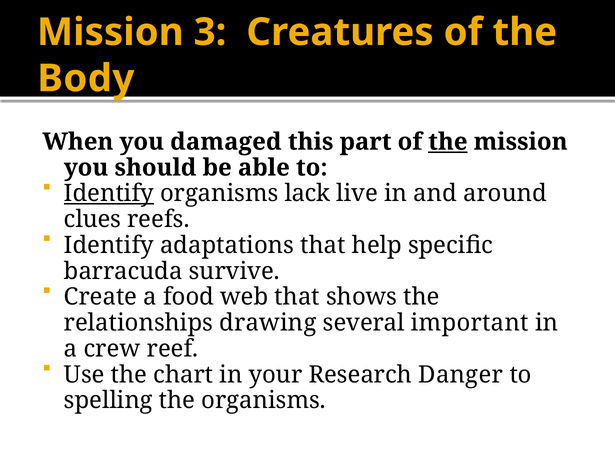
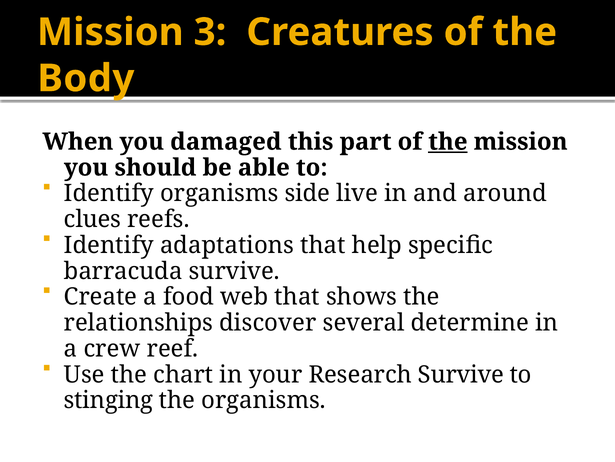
Identify underline: present -> none (109, 193)
lack: lack -> side (307, 193)
drawing: drawing -> discover (268, 322)
important: important -> determine (470, 322)
Research Danger: Danger -> Survive (461, 374)
spelling: spelling -> stinging (108, 400)
